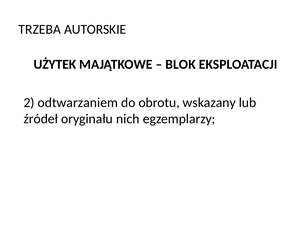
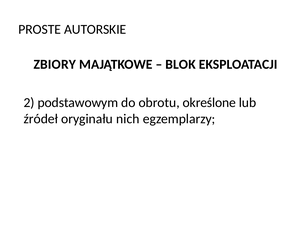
TRZEBA: TRZEBA -> PROSTE (40, 29)
UŻYTEK: UŻYTEK -> ZBIORY (55, 64)
odtwarzaniem: odtwarzaniem -> podstawowym (78, 102)
wskazany: wskazany -> określone (209, 102)
